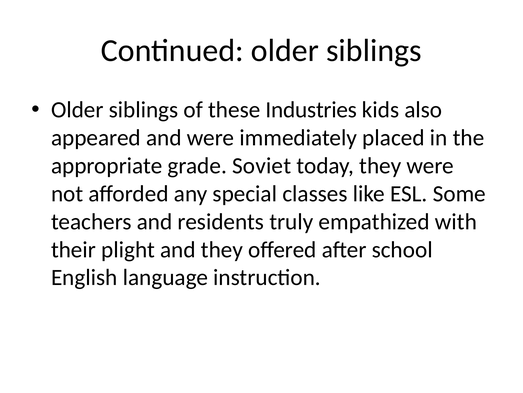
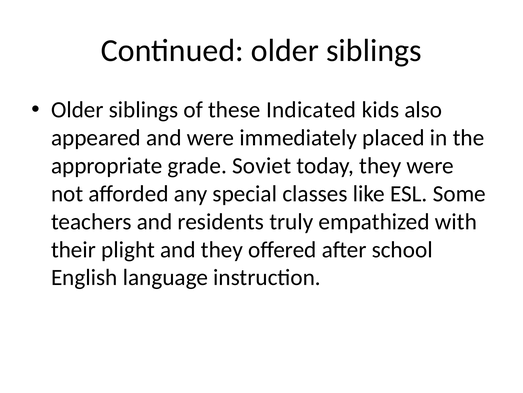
Industries: Industries -> Indicated (311, 110)
